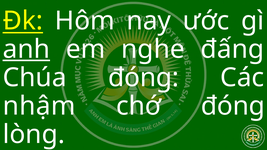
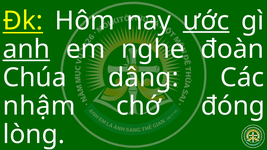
ước underline: none -> present (206, 21)
đấng: đấng -> đoàn (232, 49)
Chúa đóng: đóng -> dâng (143, 78)
